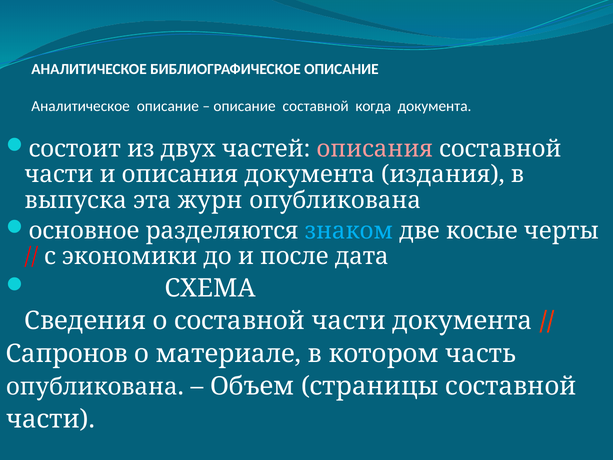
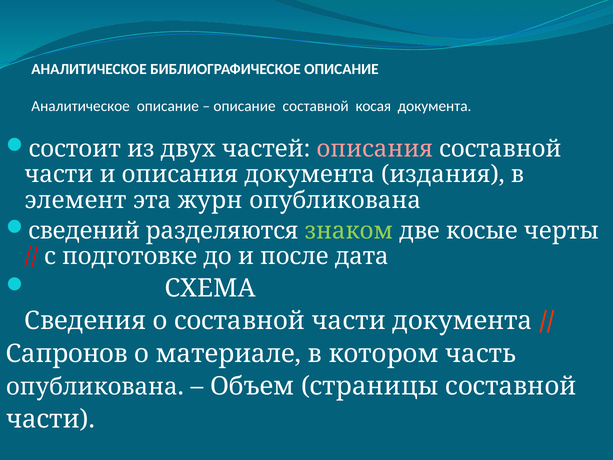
когда: когда -> косая (373, 106)
выпуска: выпуска -> элемент (76, 200)
основное: основное -> сведений (84, 231)
знаком colour: light blue -> light green (349, 231)
экономики: экономики -> подготовке (130, 256)
